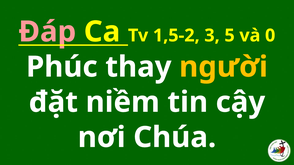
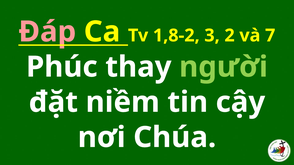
1,5-2: 1,5-2 -> 1,8-2 (176, 36)
5: 5 -> 2 (230, 36)
0: 0 -> 7 (270, 36)
người colour: yellow -> light green (224, 67)
